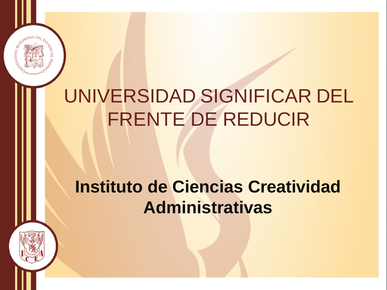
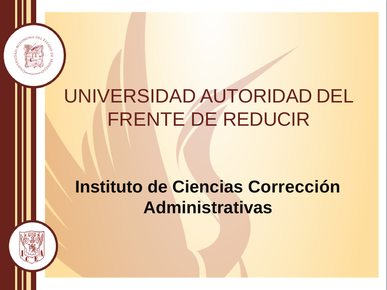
SIGNIFICAR: SIGNIFICAR -> AUTORIDAD (256, 96)
Creatividad: Creatividad -> Corrección (294, 187)
